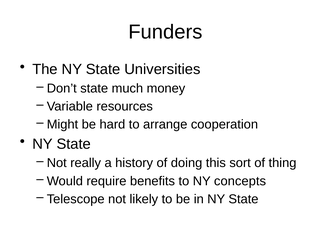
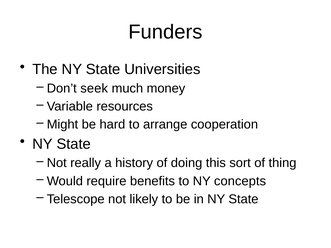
Don’t state: state -> seek (94, 88)
